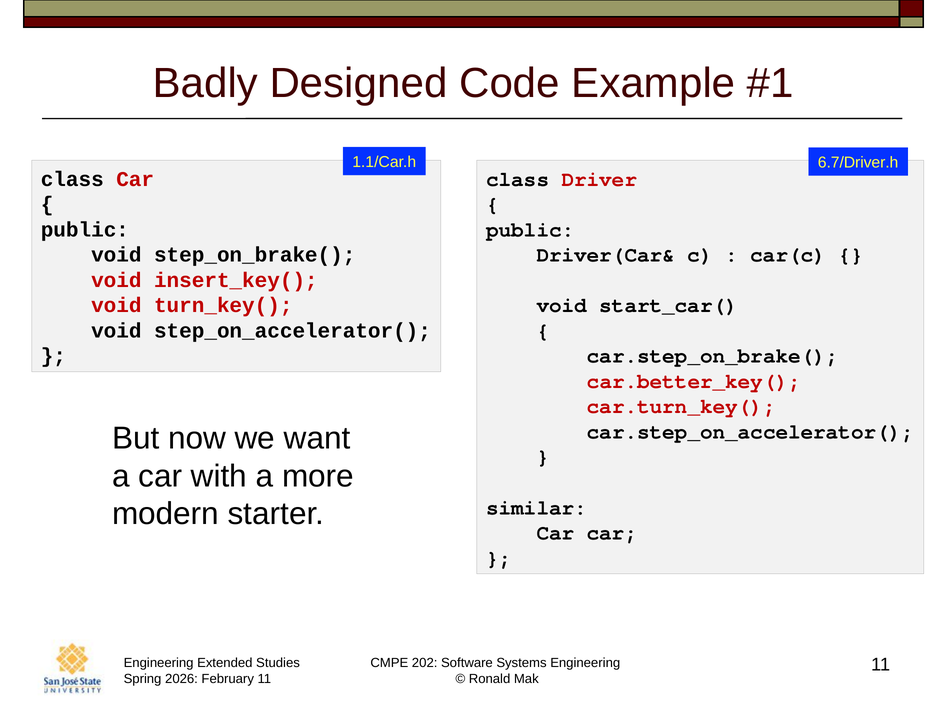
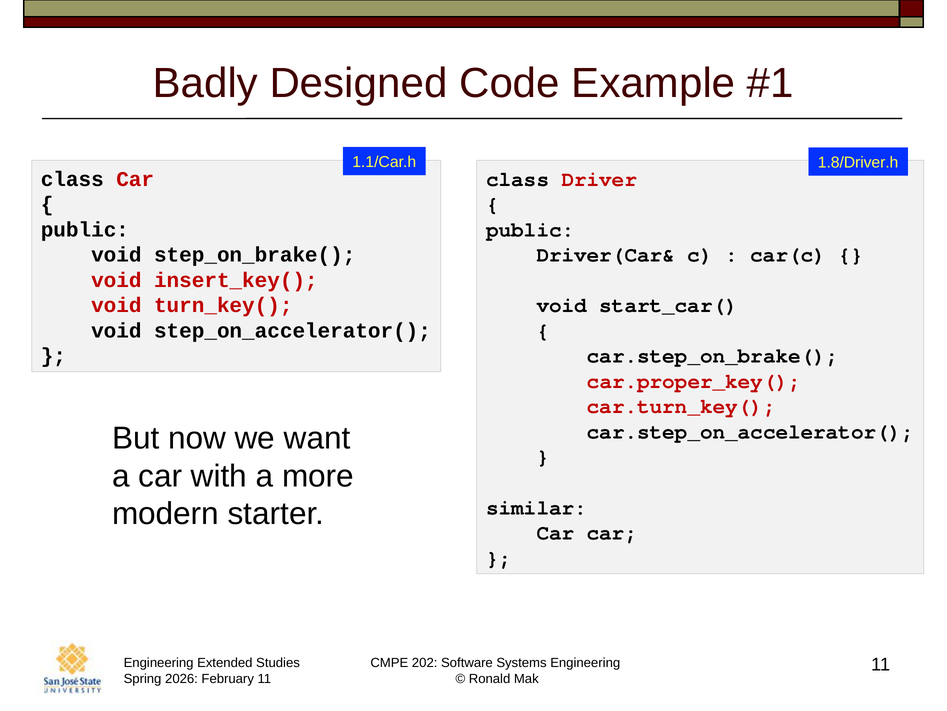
6.7/Driver.h: 6.7/Driver.h -> 1.8/Driver.h (858, 162)
car.better_key(: car.better_key( -> car.proper_key( (694, 381)
